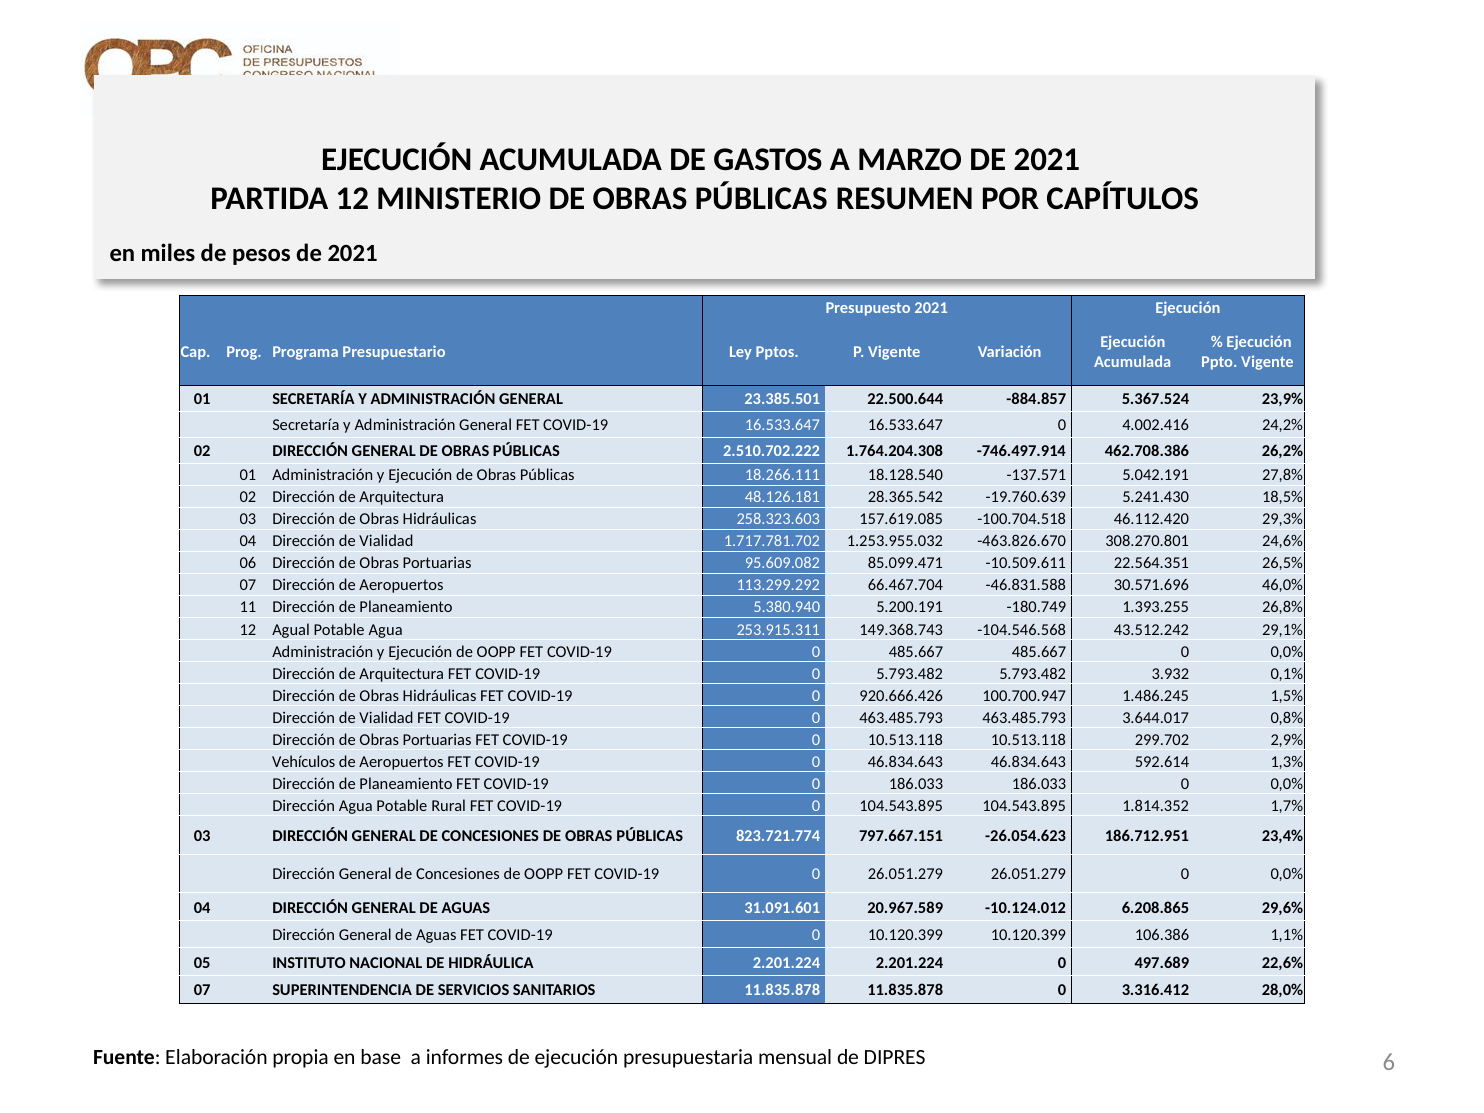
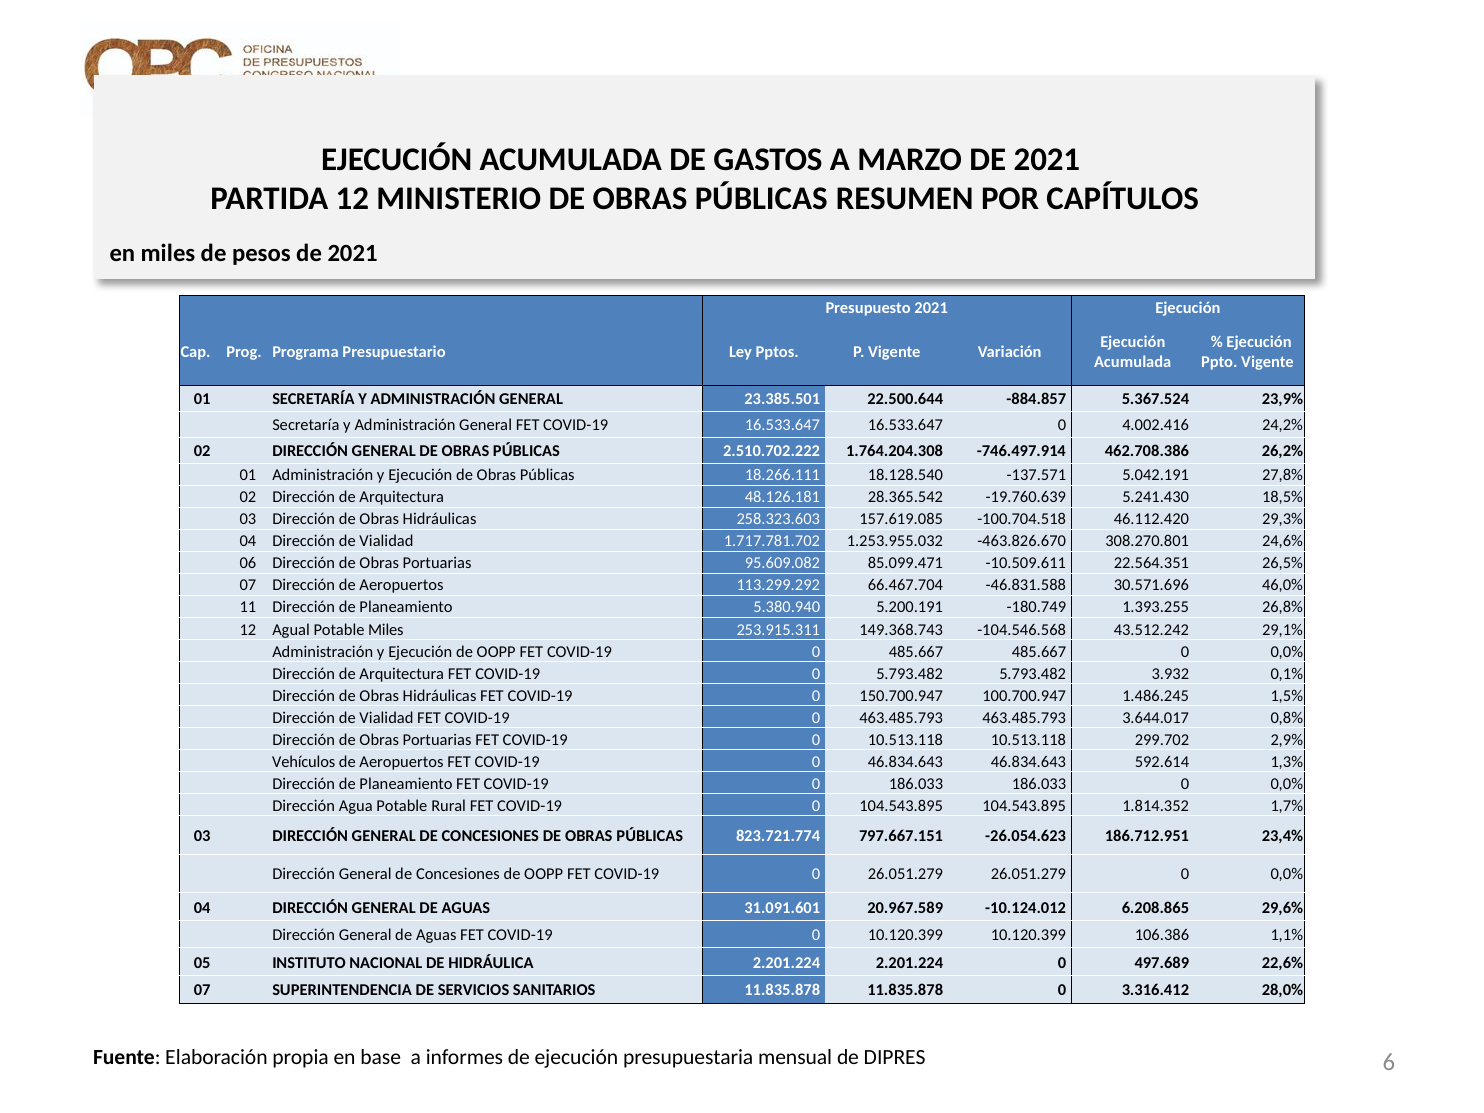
Potable Agua: Agua -> Miles (386, 630)
920.666.426: 920.666.426 -> 150.700.947 (901, 696)
